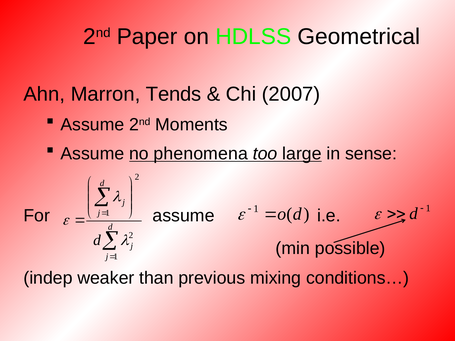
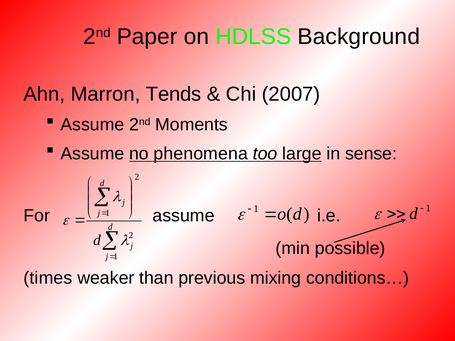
Geometrical: Geometrical -> Background (359, 37)
indep: indep -> times (48, 278)
